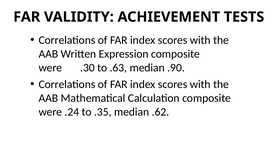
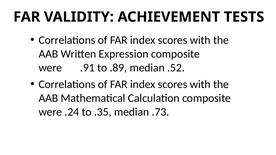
.30: .30 -> .91 (87, 68)
.63: .63 -> .89 (118, 68)
.90: .90 -> .52 (176, 68)
.62: .62 -> .73 (160, 112)
